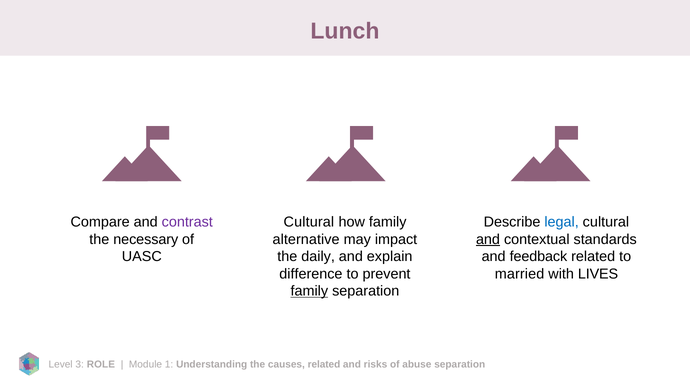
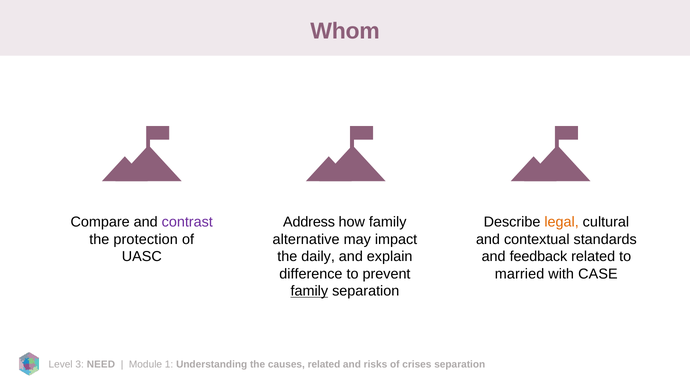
Lunch: Lunch -> Whom (345, 31)
Cultural: Cultural -> Address (309, 222)
legal colour: blue -> orange (562, 222)
necessary: necessary -> protection (146, 239)
and underline: present -> none (488, 239)
LIVES: LIVES -> CASE (598, 274)
ROLE: ROLE -> NEED (101, 365)
abuse: abuse -> crises (417, 365)
